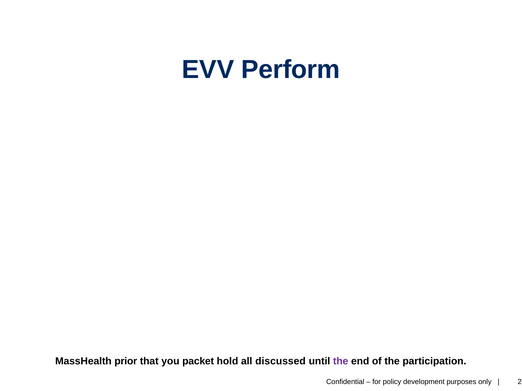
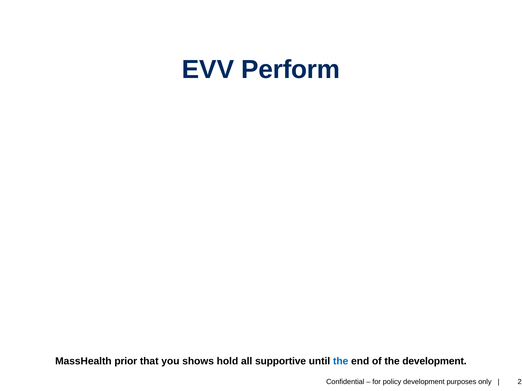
packet: packet -> shows (198, 362)
discussed: discussed -> supportive (281, 362)
the colour: purple -> blue (341, 362)
the participation: participation -> development (434, 362)
